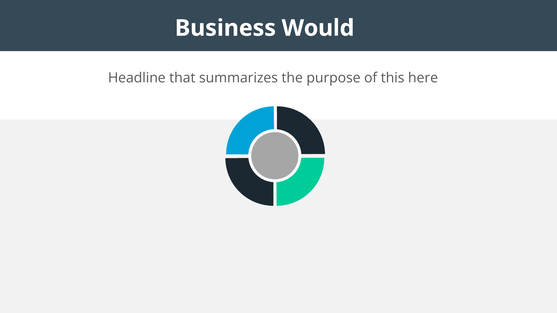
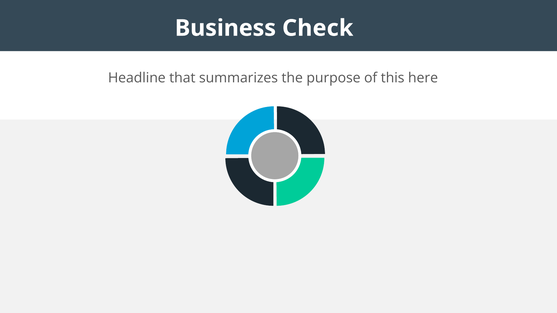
Would: Would -> Check (318, 28)
